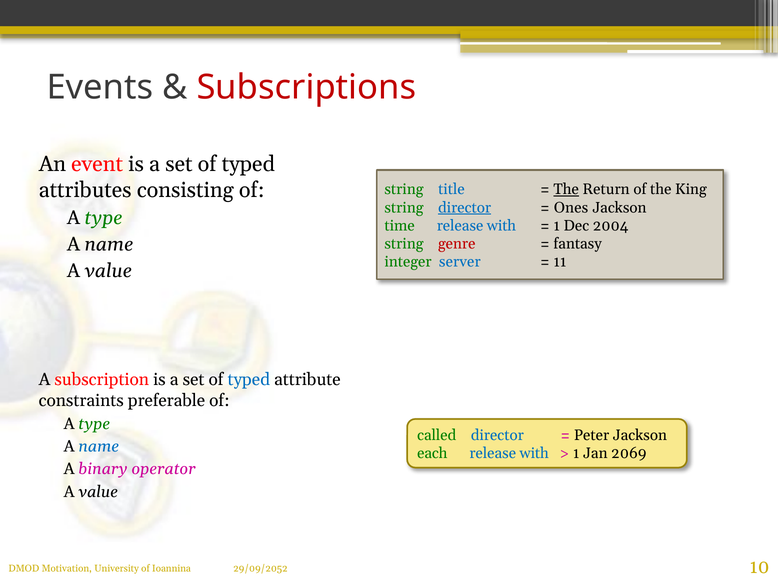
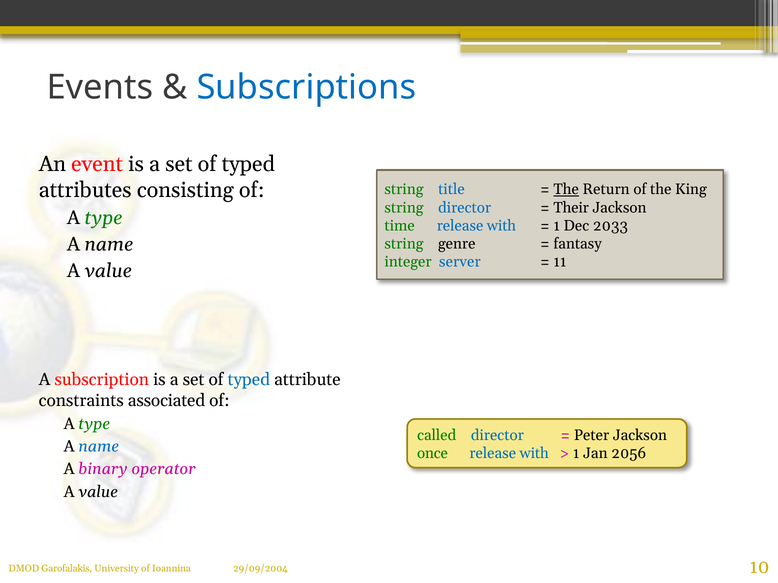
Subscriptions colour: red -> blue (306, 87)
director underline: present -> none (465, 208)
Ones: Ones -> Their (571, 208)
2004: 2004 -> 2033 (610, 226)
genre colour: red -> black (457, 244)
preferable: preferable -> associated (167, 401)
each: each -> once (432, 454)
2069: 2069 -> 2056 (629, 454)
Motivation: Motivation -> Garofalakis (67, 569)
29/09/2052: 29/09/2052 -> 29/09/2004 (261, 569)
